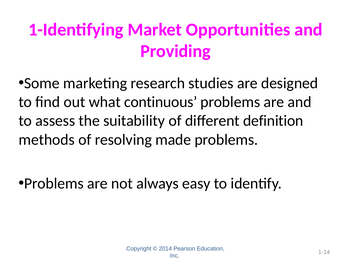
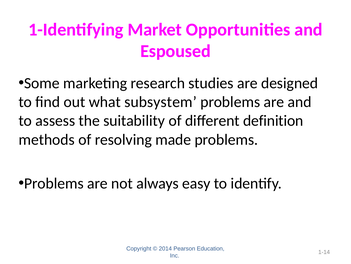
Providing: Providing -> Espoused (176, 51)
continuous: continuous -> subsystem (161, 102)
